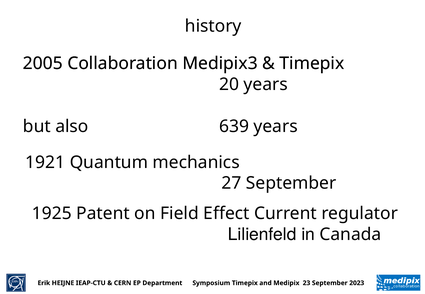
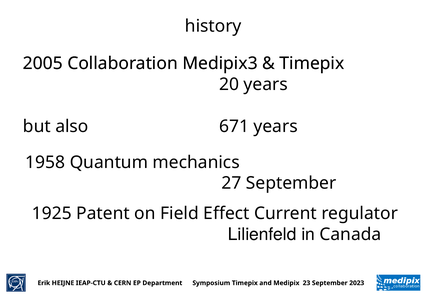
639: 639 -> 671 (234, 126)
1921: 1921 -> 1958 (45, 162)
